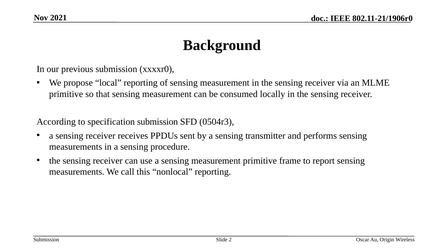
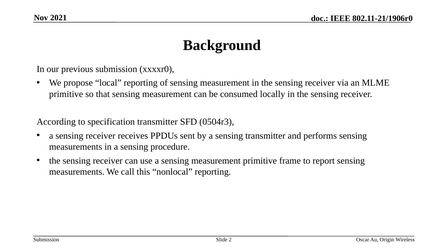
specification submission: submission -> transmitter (157, 122)
